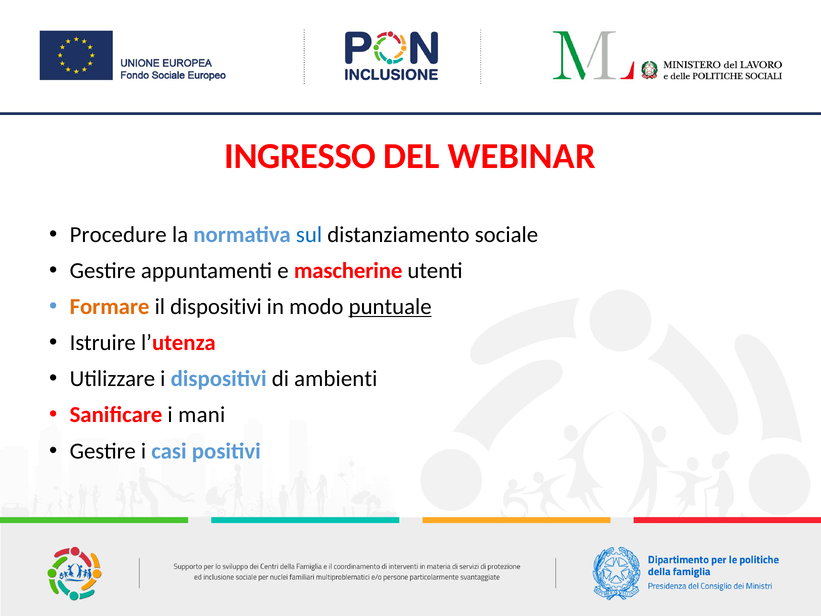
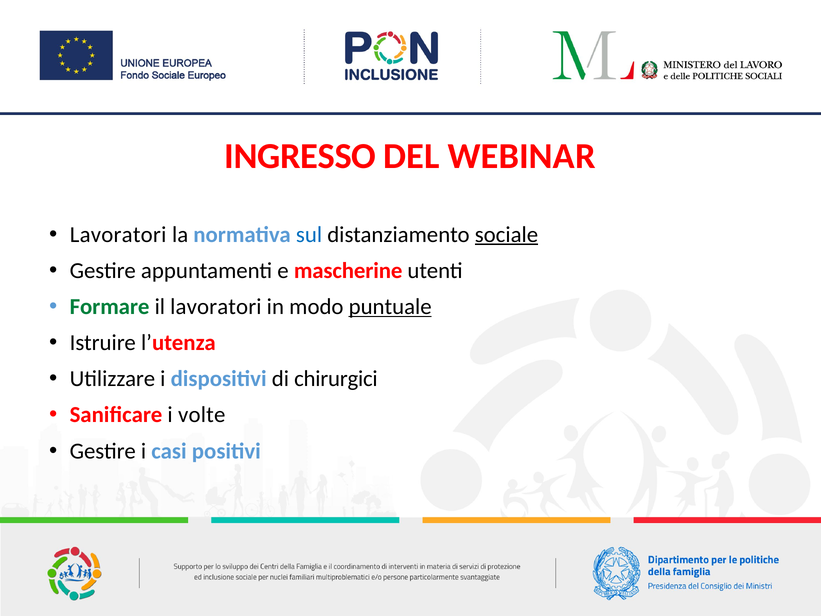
Procedure: Procedure -> Lavoratori (118, 234)
sociale underline: none -> present (506, 234)
Formare colour: orange -> green (110, 307)
il dispositivi: dispositivi -> lavoratori (216, 307)
ambienti: ambienti -> chirurgici (336, 379)
mani: mani -> volte (202, 415)
